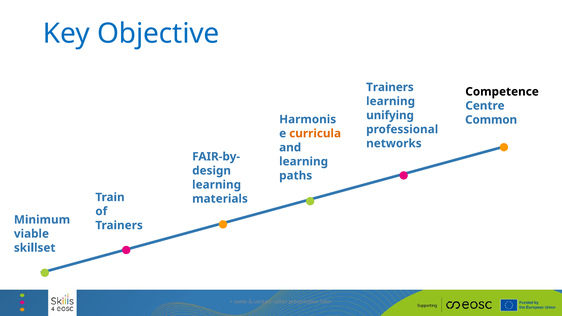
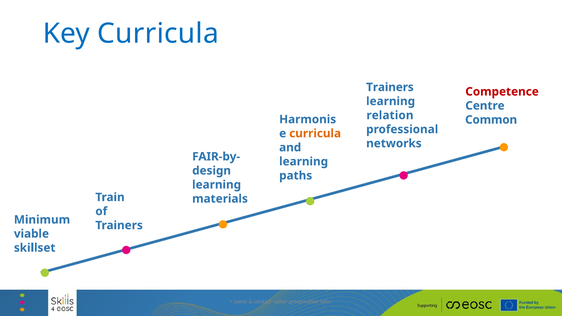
Key Objective: Objective -> Curricula (158, 33)
Competence colour: black -> red (502, 92)
unifying: unifying -> relation (390, 115)
